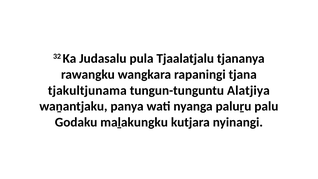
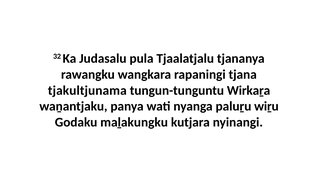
Alatjiya: Alatjiya -> Wirkaṟa (249, 90)
palu: palu -> wiṟu (266, 106)
